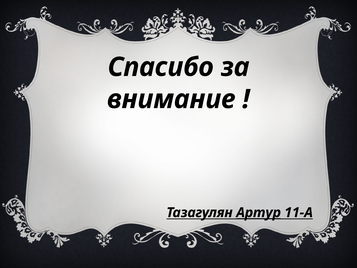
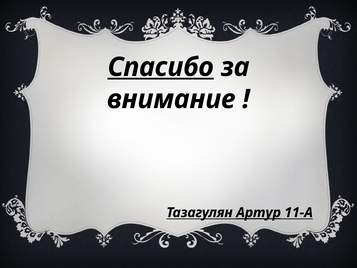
Спасибо underline: none -> present (161, 67)
